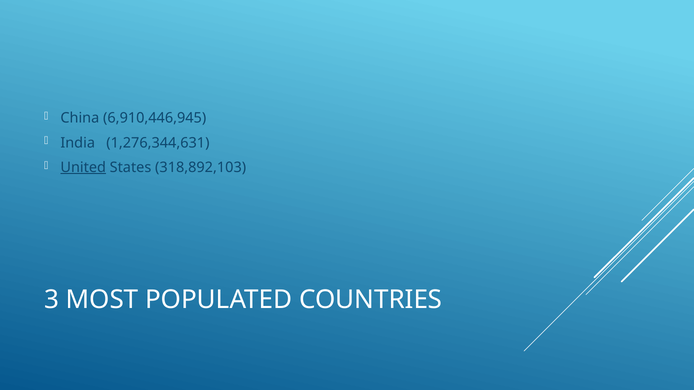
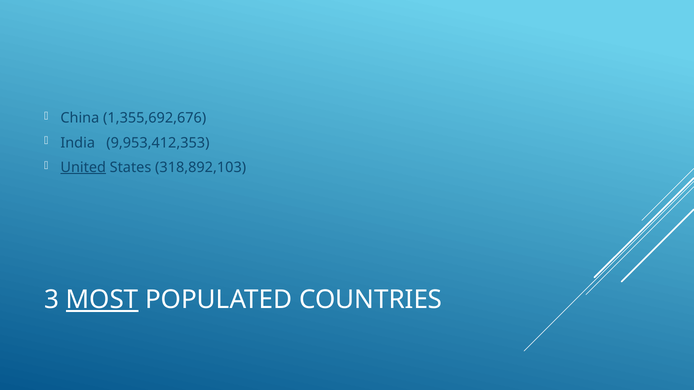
6,910,446,945: 6,910,446,945 -> 1,355,692,676 (155, 118)
1,276,344,631: 1,276,344,631 -> 9,953,412,353 (158, 143)
MOST underline: none -> present (102, 300)
